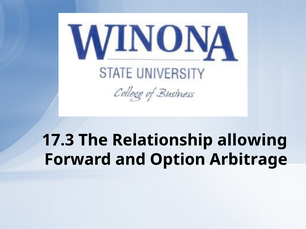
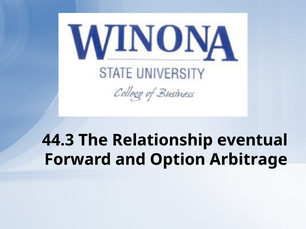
17.3: 17.3 -> 44.3 (58, 140)
allowing: allowing -> eventual (252, 140)
